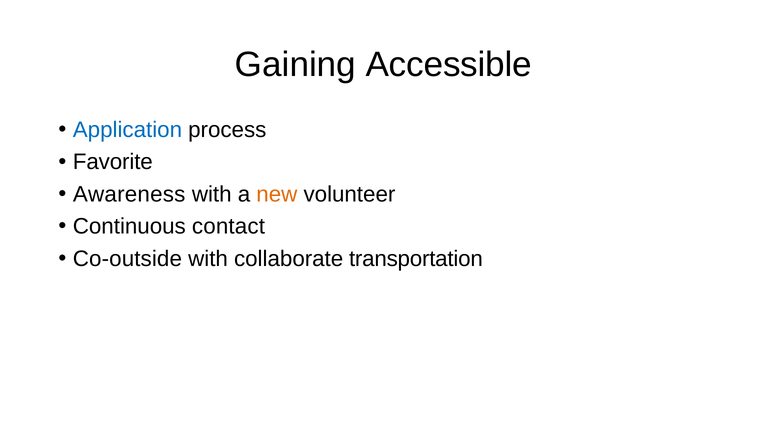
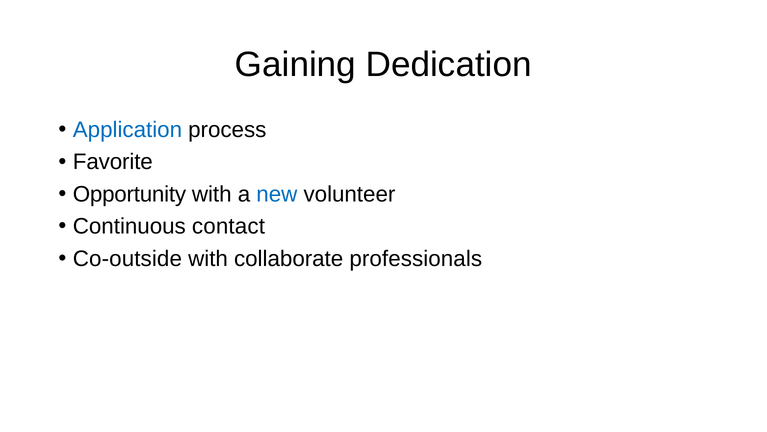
Accessible: Accessible -> Dedication (449, 64)
Awareness: Awareness -> Opportunity (129, 194)
new colour: orange -> blue (277, 194)
transportation: transportation -> professionals (416, 258)
